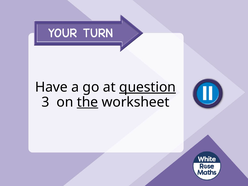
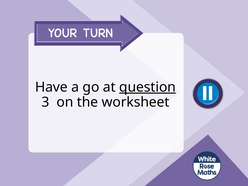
the underline: present -> none (87, 102)
